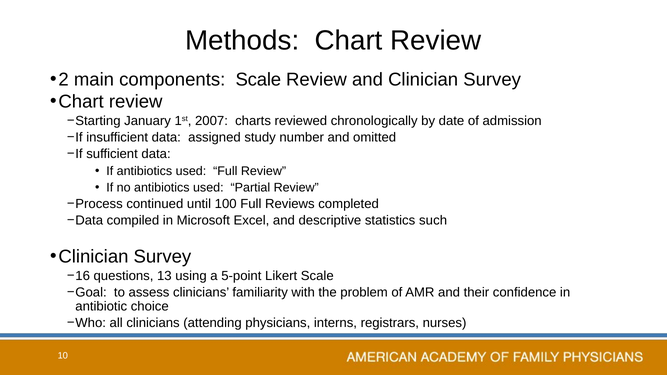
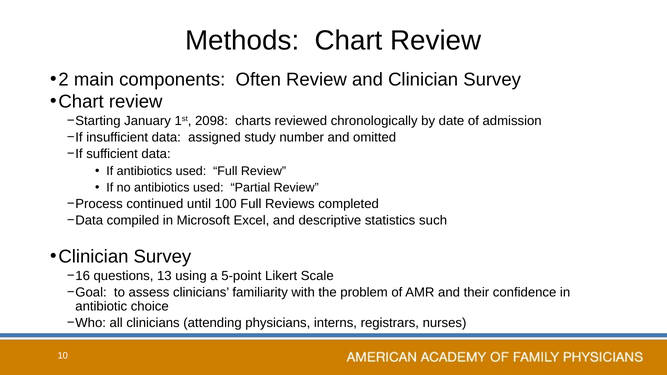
components Scale: Scale -> Often (258, 80)
2007: 2007 -> 2098 (211, 121)
